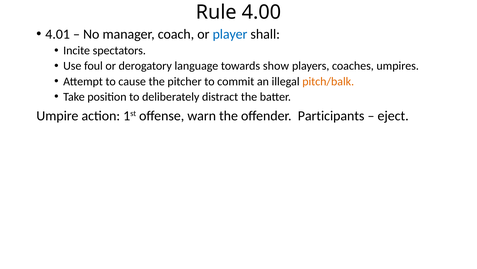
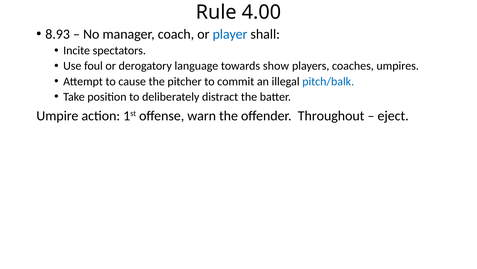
4.01: 4.01 -> 8.93 (58, 34)
pitch/balk colour: orange -> blue (328, 81)
Participants: Participants -> Throughout (331, 115)
